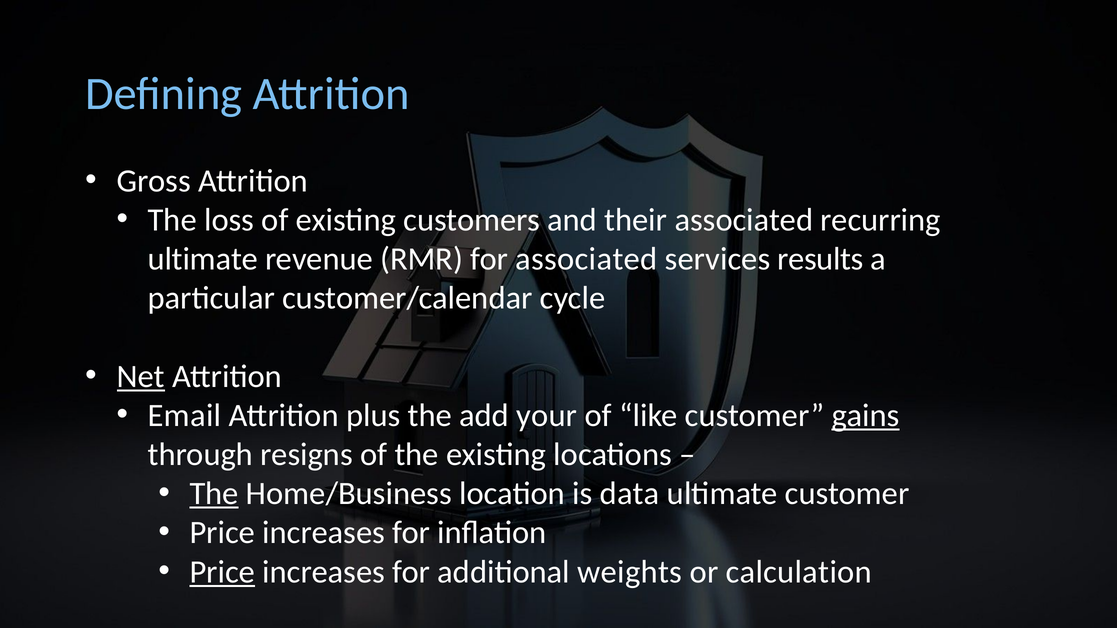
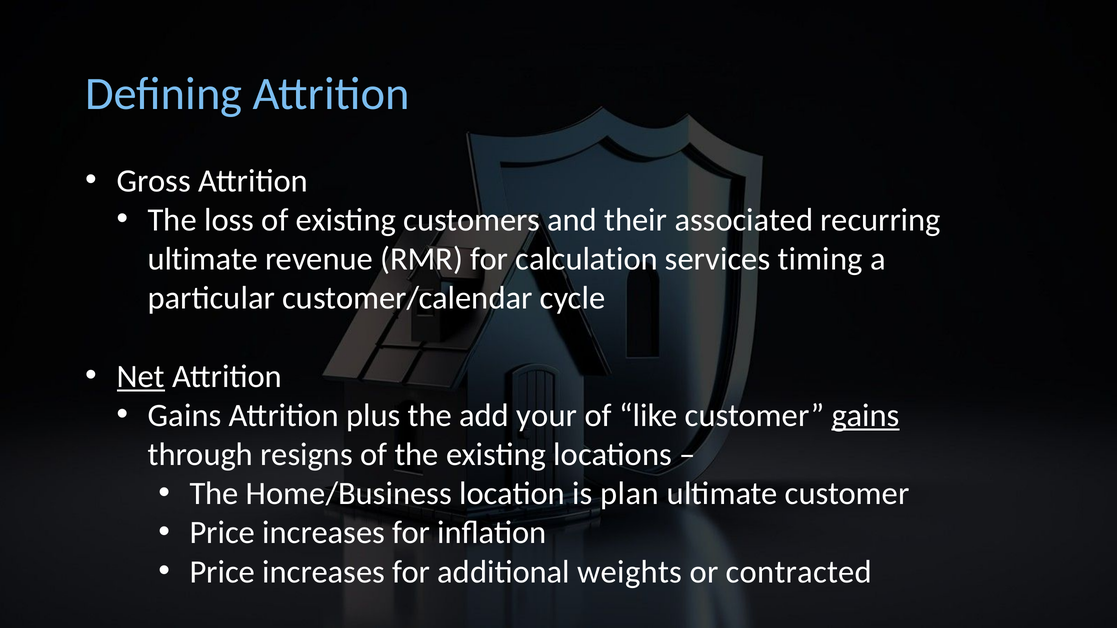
for associated: associated -> calculation (587, 259)
results: results -> timing (820, 259)
Email: Email -> Gains (185, 416)
The underline: present -> none (214, 494)
data: data -> plan (630, 494)
Price underline: present -> none (222, 572)
calculation: calculation -> contracted (799, 572)
